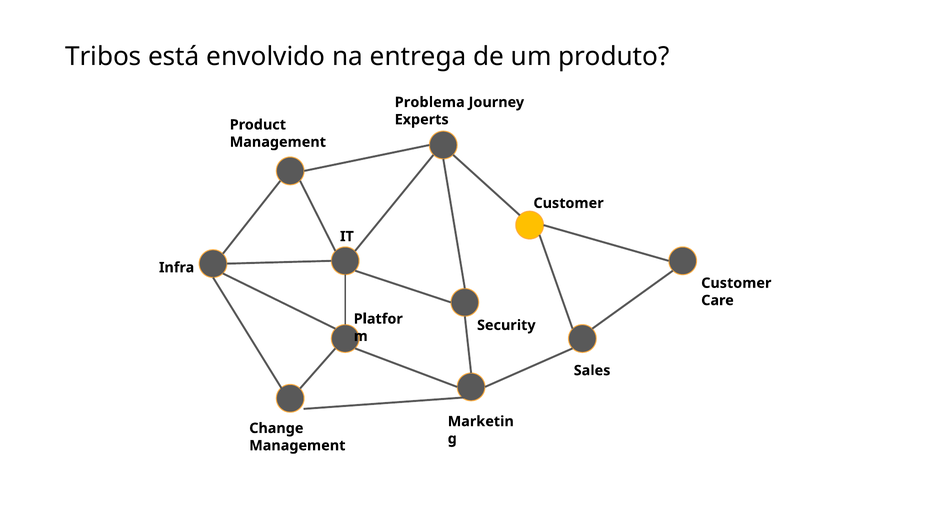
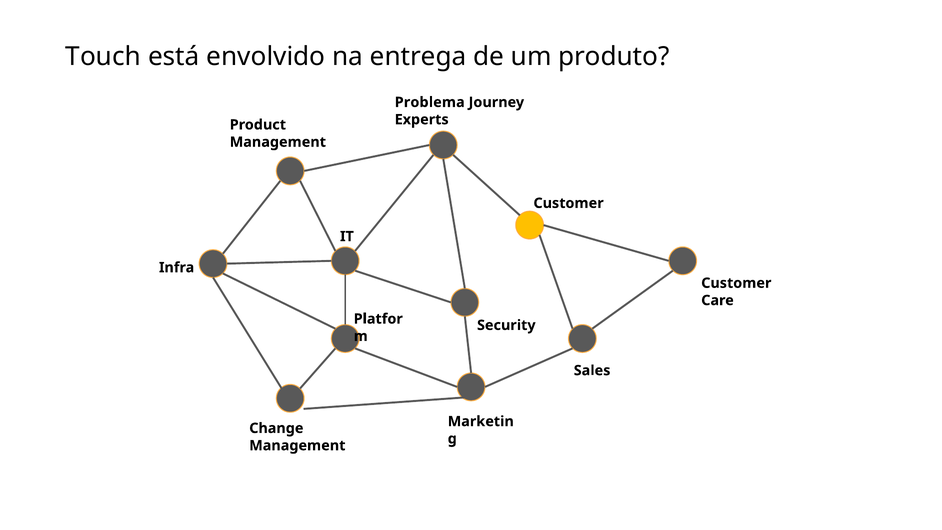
Tribos: Tribos -> Touch (103, 56)
